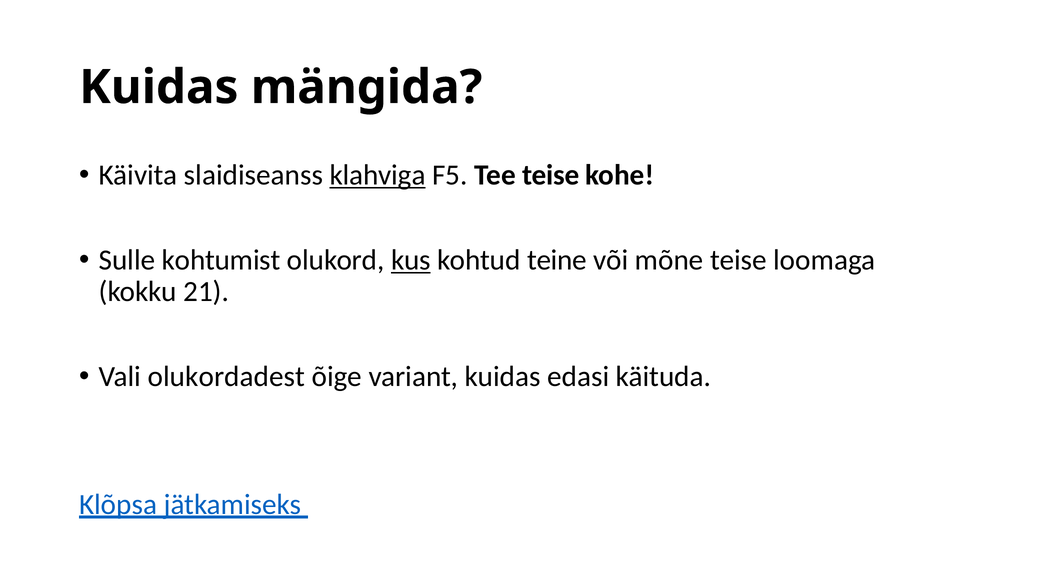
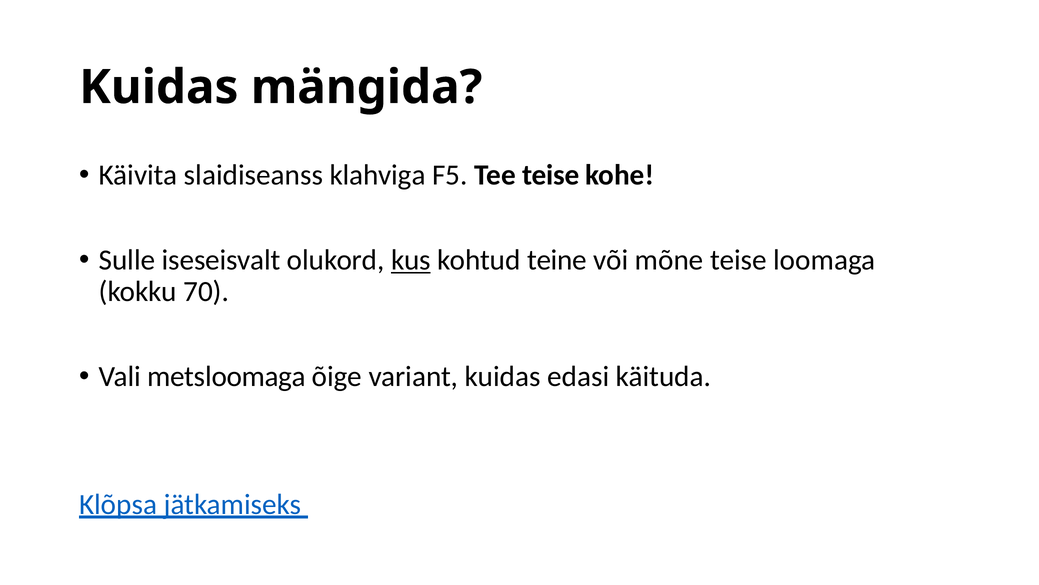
klahviga underline: present -> none (378, 175)
kohtumist: kohtumist -> iseseisvalt (221, 260)
21: 21 -> 70 (206, 292)
olukordadest: olukordadest -> metsloomaga (227, 376)
